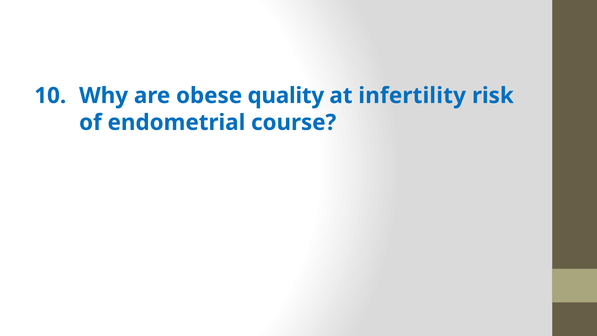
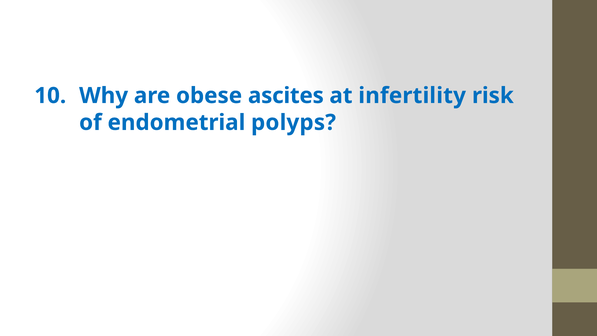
quality: quality -> ascites (286, 96)
course: course -> polyps (293, 122)
